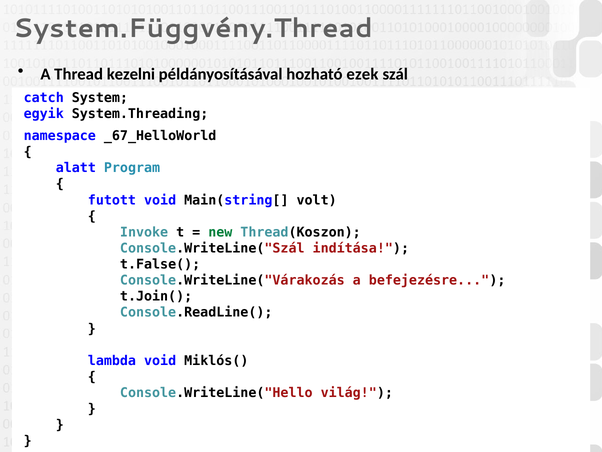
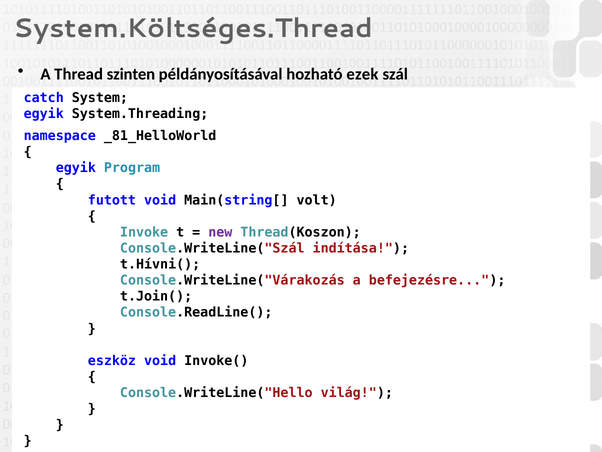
System.Függvény.Thread: System.Függvény.Thread -> System.Költséges.Thread (193, 29)
kezelni: kezelni -> szinten (131, 74)
_67_HelloWorld: _67_HelloWorld -> _81_HelloWorld (160, 136)
alatt: alatt -> egyik (76, 168)
new colour: green -> purple (220, 232)
t.False(: t.False( -> t.Hívni( (160, 264)
lambda: lambda -> eszköz (112, 360)
Miklós(: Miklós( -> Invoke( (216, 360)
